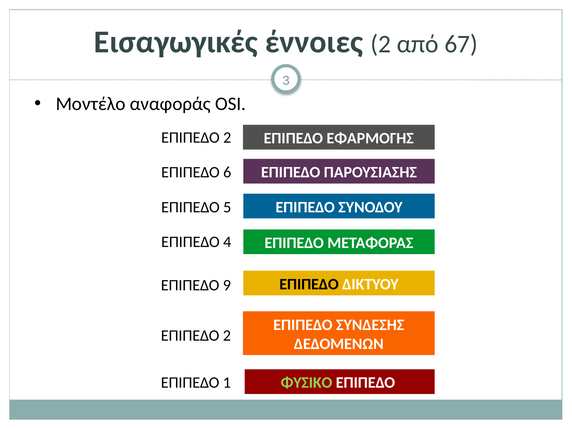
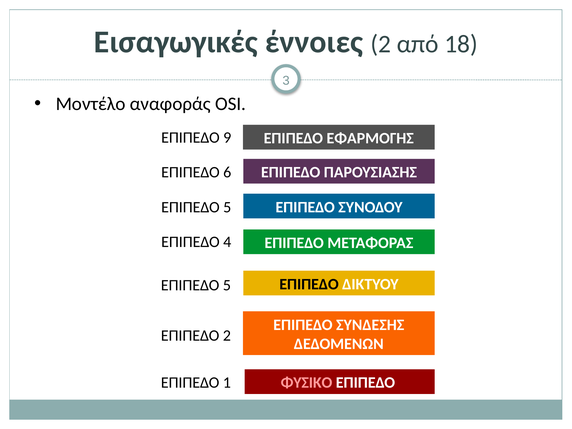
67: 67 -> 18 (461, 44)
2: 2 -> 9 (227, 137)
9: 9 -> 5 (227, 285)
ΦΥΣΙΚΟ colour: light green -> pink (306, 383)
